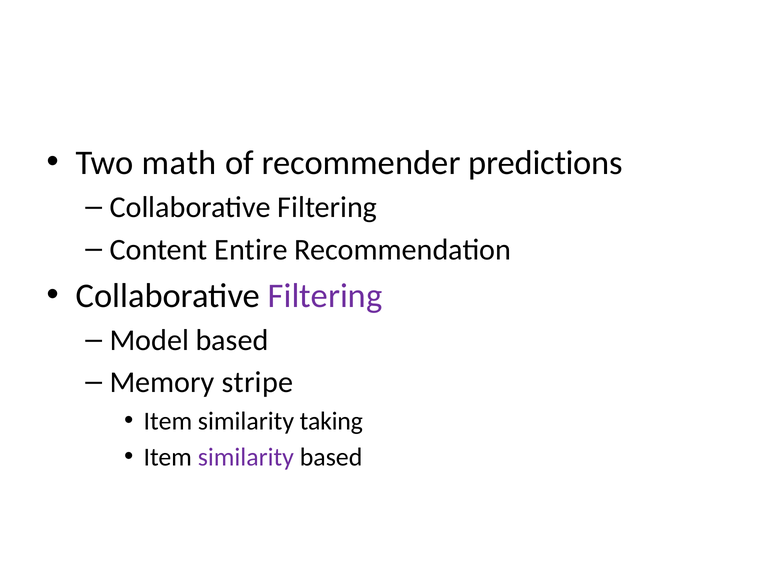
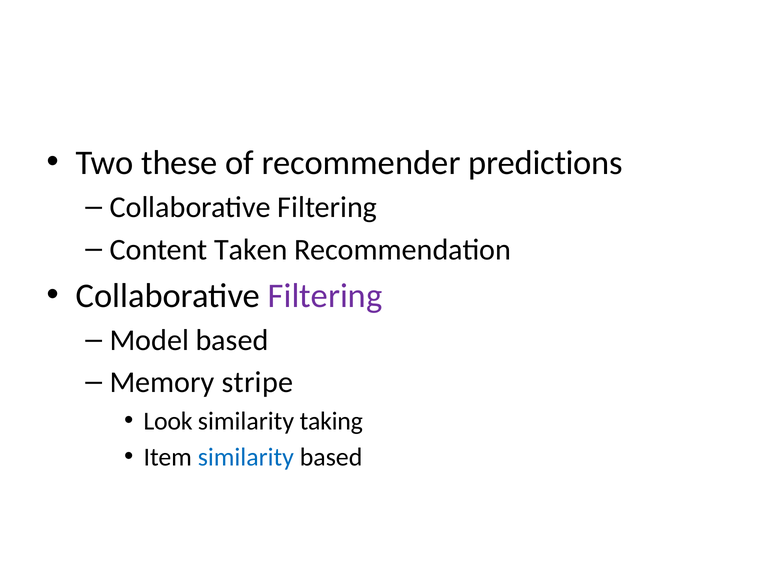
math: math -> these (179, 163)
Entire: Entire -> Taken (251, 250)
Item: Item -> Look (168, 421)
similarity colour: purple -> blue (246, 457)
